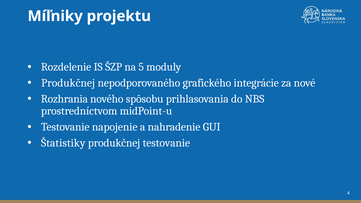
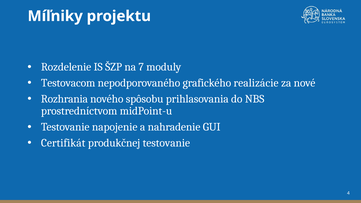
5: 5 -> 7 (141, 67)
Produkčnej: Produkčnej -> Testovacom (68, 83)
integrácie: integrácie -> realizácie (256, 83)
Štatistiky: Štatistiky -> Certifikát (63, 143)
